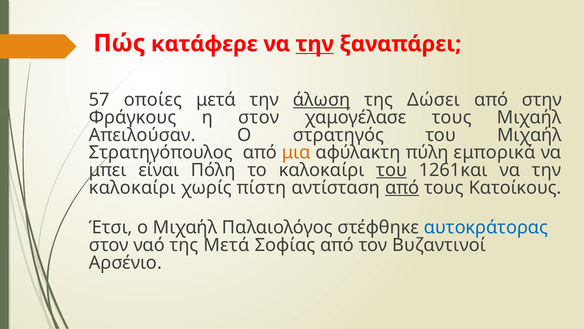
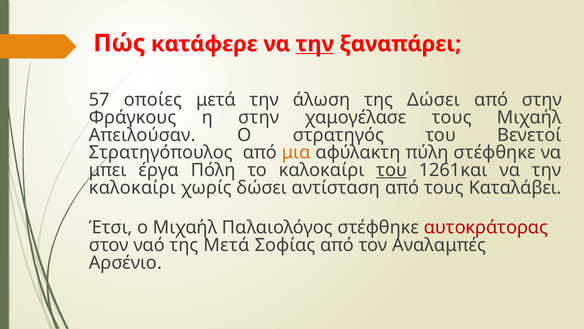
άλωση underline: present -> none (322, 100)
η στον: στον -> στην (259, 117)
του Μιχαήλ: Μιχαήλ -> Βενετοί (529, 135)
πύλη εμπορικά: εμπορικά -> στέφθηκε (495, 152)
είναι: είναι -> έργα (159, 170)
χωρίς πίστη: πίστη -> δώσει (262, 187)
από underline: present -> none (402, 187)
Κατοίκους: Κατοίκους -> Καταλάβει (515, 187)
αυτοκράτορας colour: blue -> red (486, 227)
Βυζαντινοί: Βυζαντινοί -> Αναλαμπές (439, 245)
